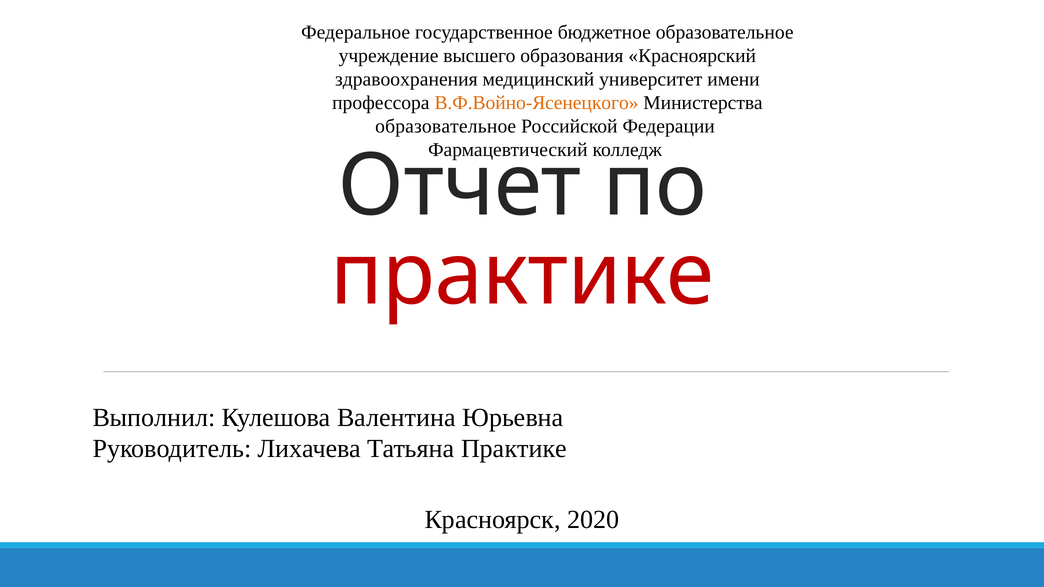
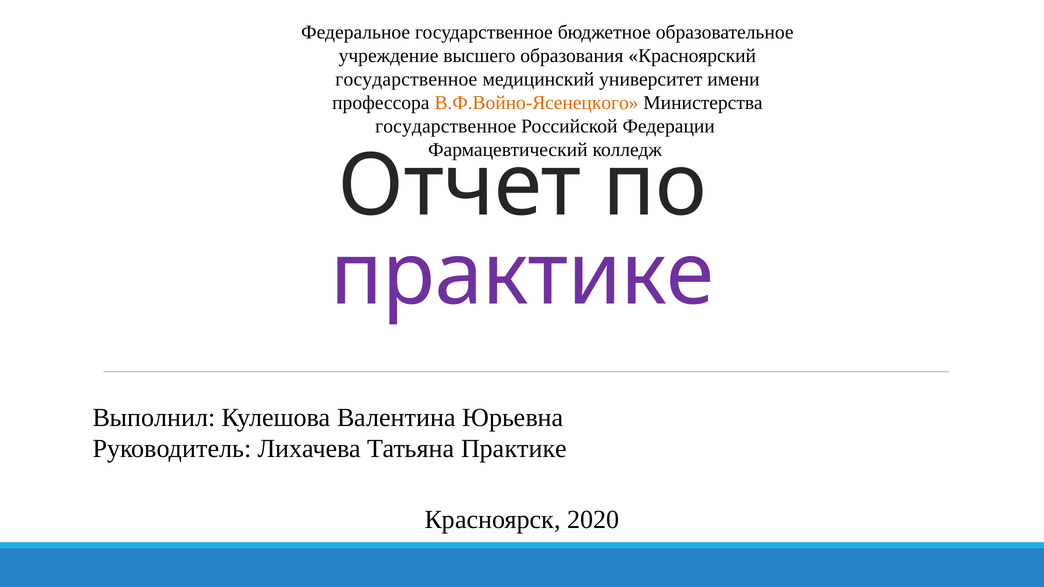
здравоохранения: здравоохранения -> государственное (406, 79)
образовательное: образовательное -> государственное (446, 126)
практике colour: red -> purple (522, 275)
